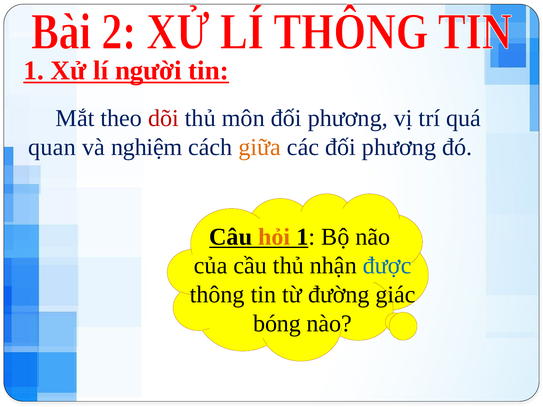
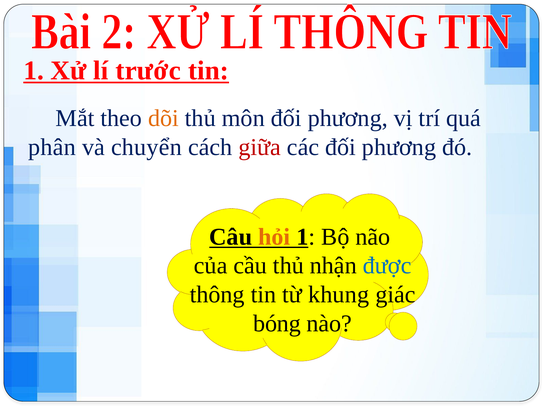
người: người -> trước (148, 71)
dõi colour: red -> orange (164, 118)
quan: quan -> phân (52, 147)
nghiệm: nghiệm -> chuyển (146, 147)
giữa colour: orange -> red (260, 147)
đường: đường -> khung (339, 295)
